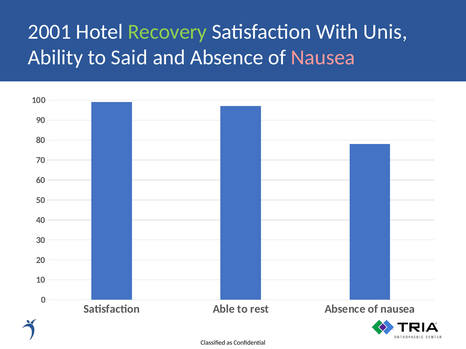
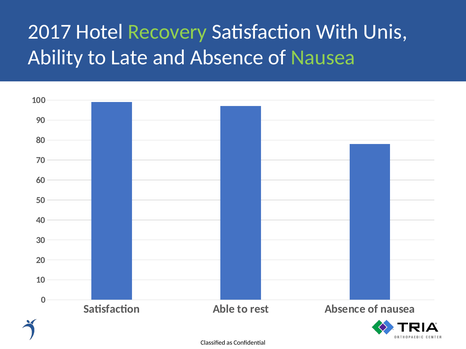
2001: 2001 -> 2017 (50, 32)
Said: Said -> Late (129, 57)
Nausea colour: pink -> light green (323, 57)
